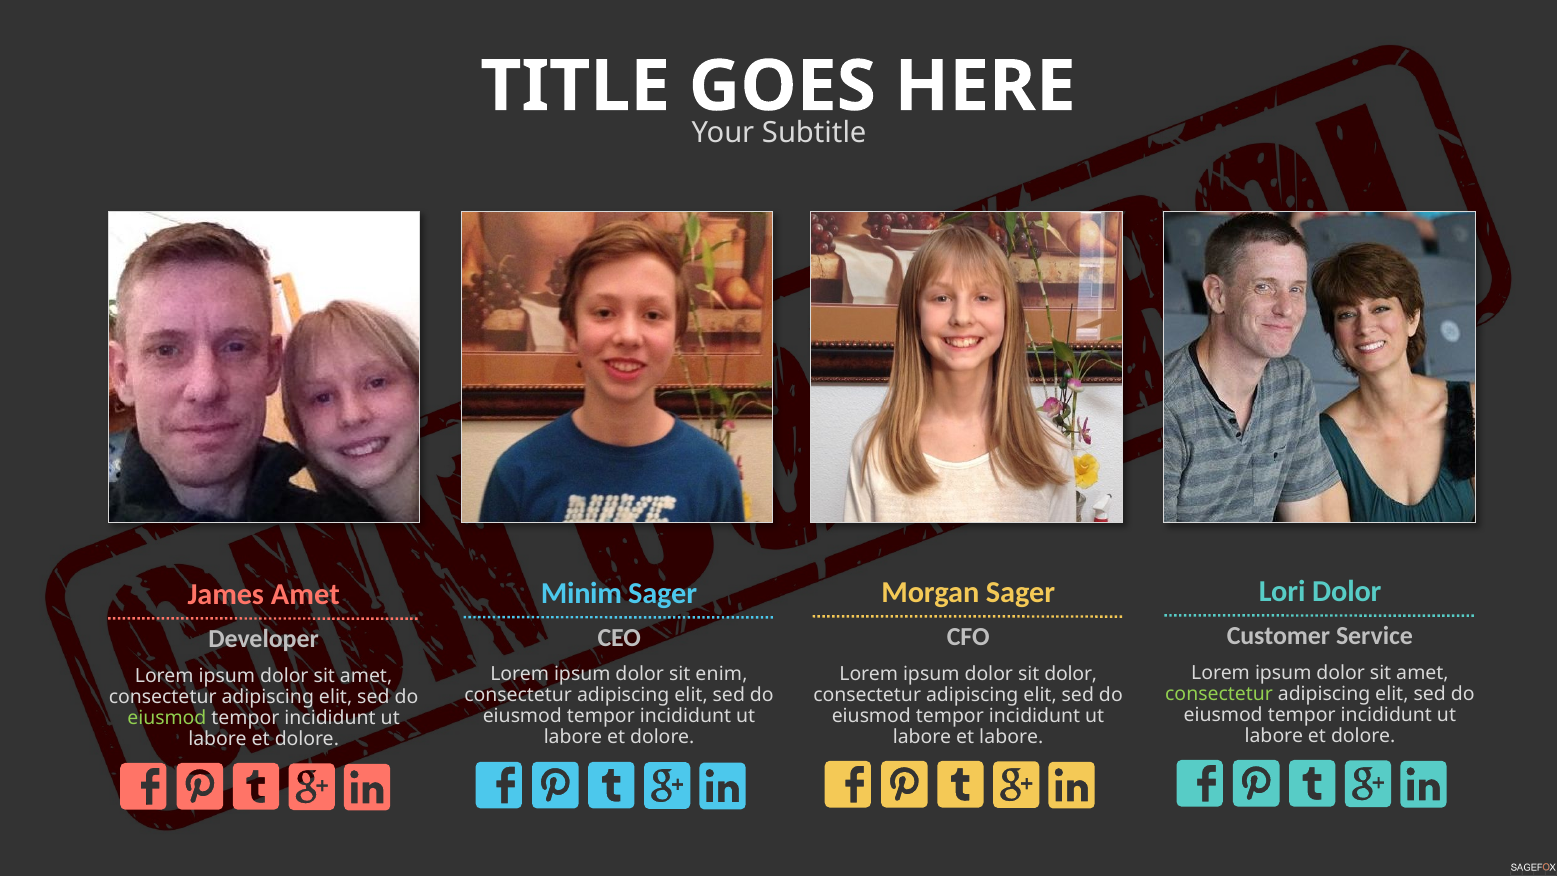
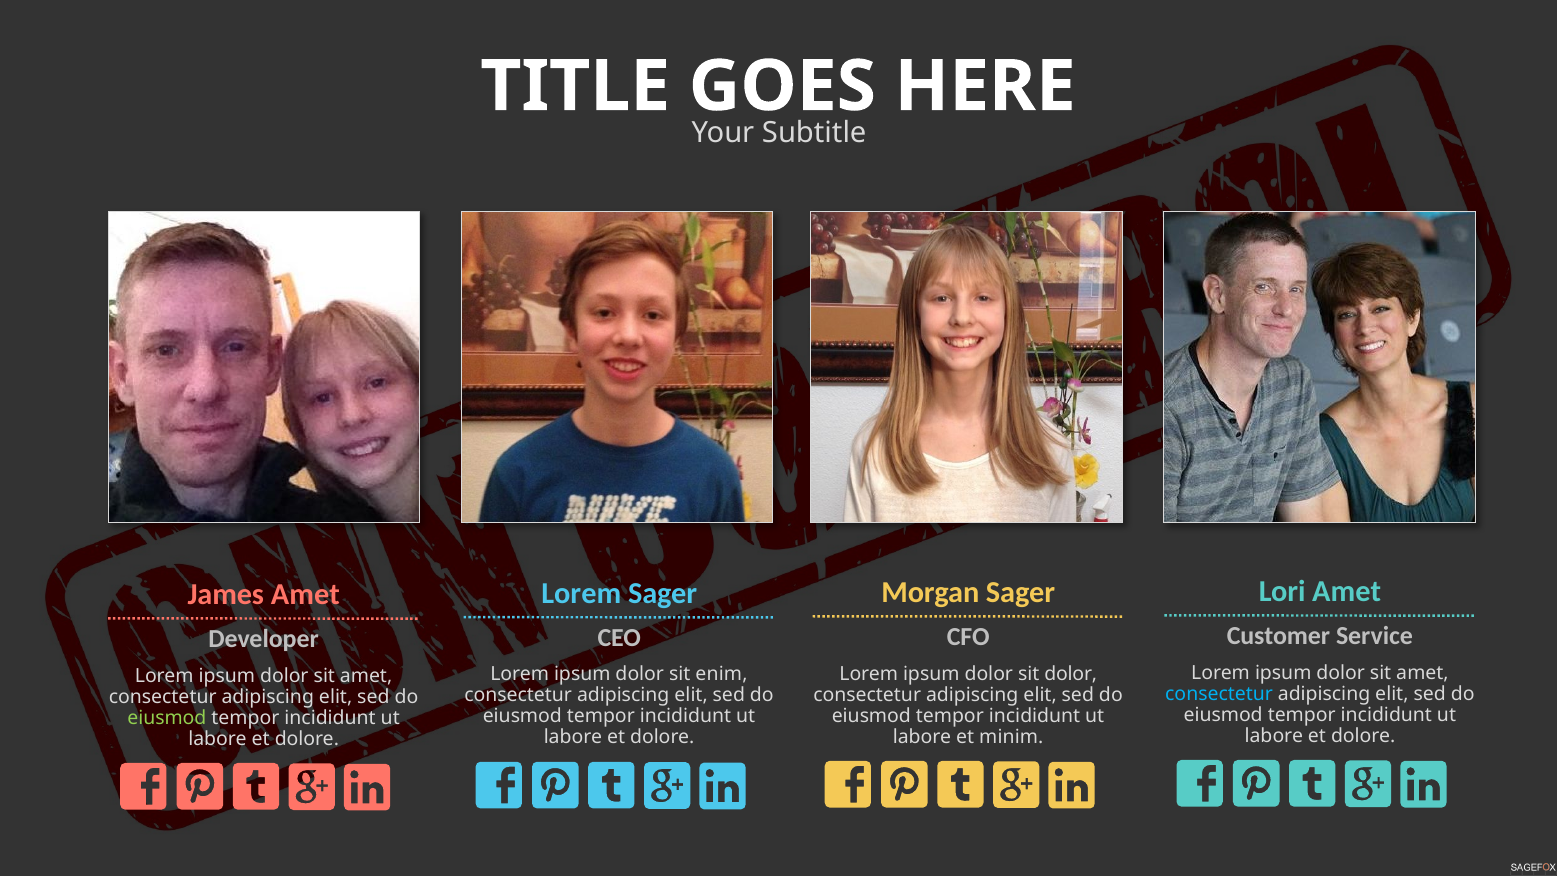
Lori Dolor: Dolor -> Amet (1347, 591)
Minim: Minim -> Lorem (581, 593)
consectetur colour: light green -> light blue (1219, 694)
et labore: labore -> minim (1011, 736)
